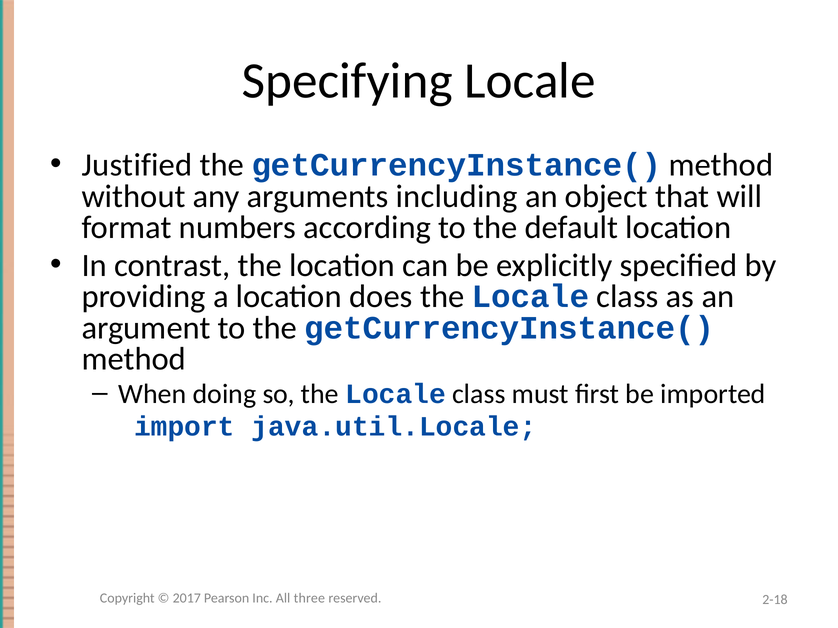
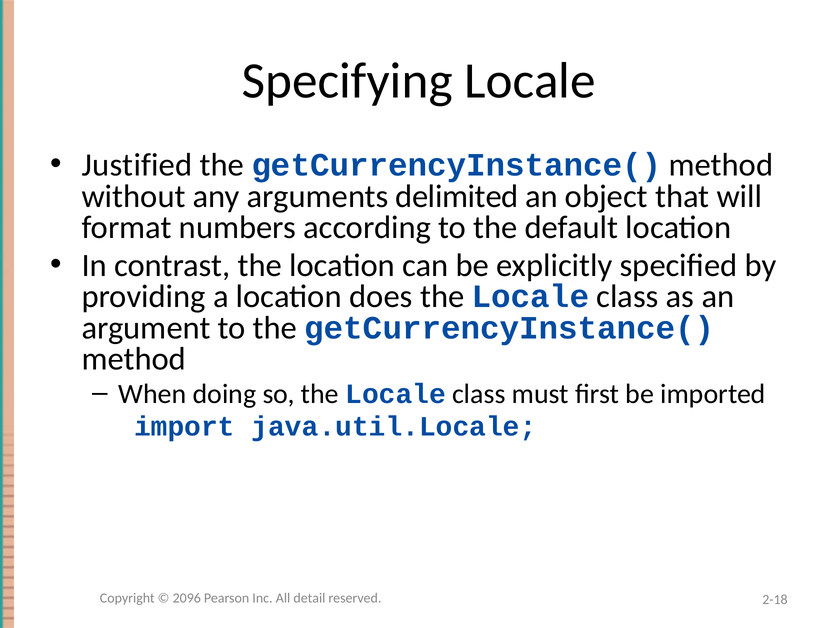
including: including -> delimited (457, 196)
2017: 2017 -> 2096 (187, 599)
three: three -> detail (309, 599)
